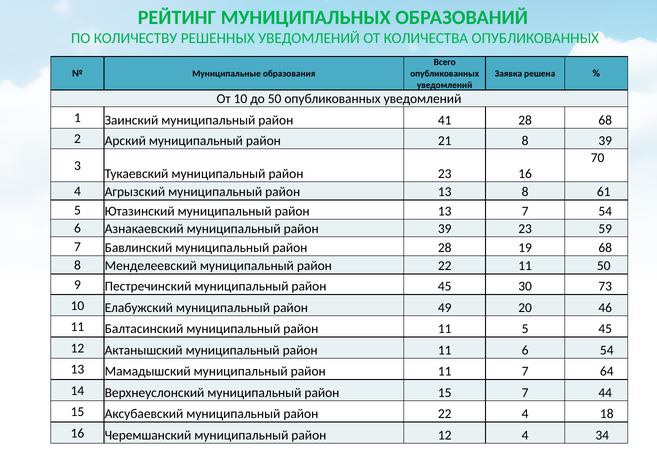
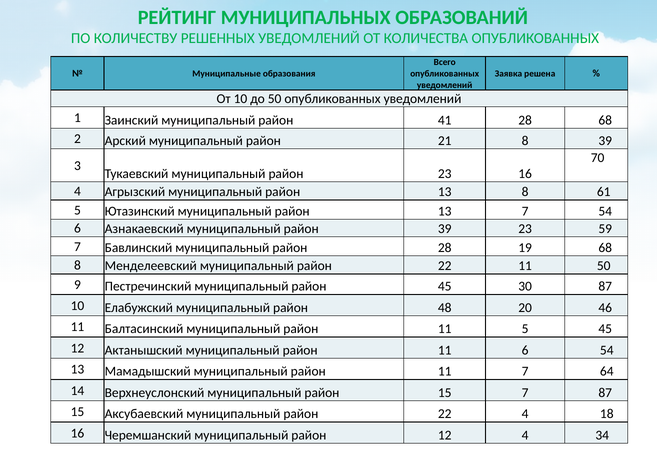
30 73: 73 -> 87 (605, 286)
49: 49 -> 48 (445, 308)
7 44: 44 -> 87 (605, 393)
